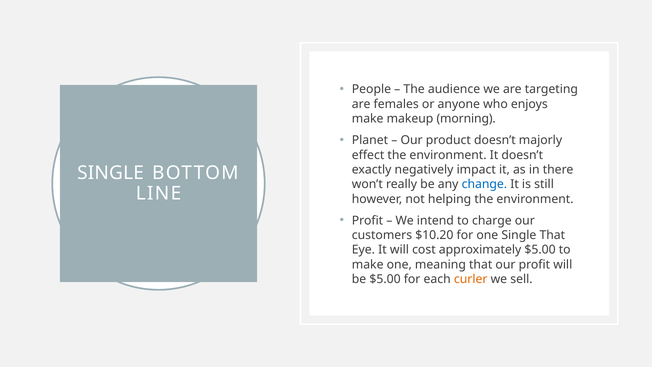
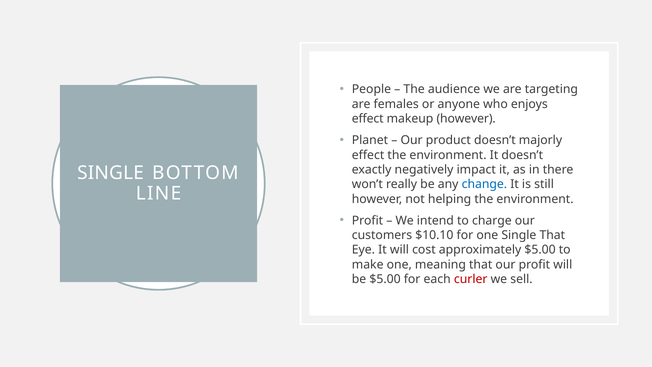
make: make -> effect (368, 119)
makeup morning: morning -> however (466, 119)
$10.20: $10.20 -> $10.10 (434, 235)
curler colour: orange -> red (471, 279)
